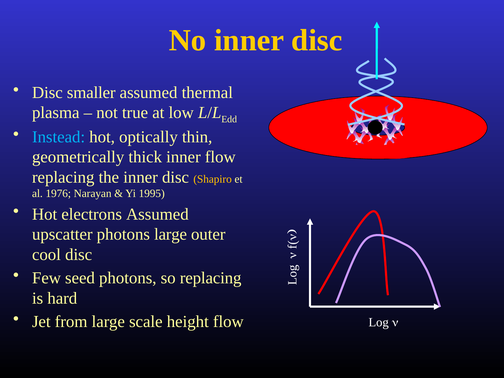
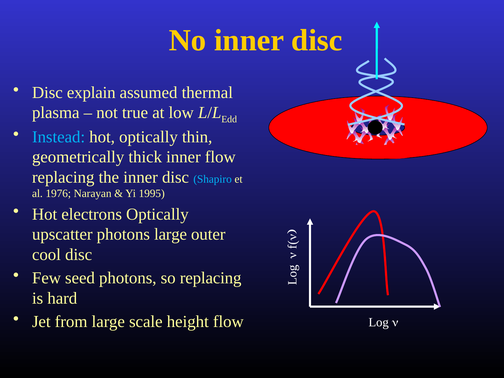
smaller: smaller -> explain (91, 92)
Shapiro colour: yellow -> light blue (213, 179)
electrons Assumed: Assumed -> Optically (157, 214)
